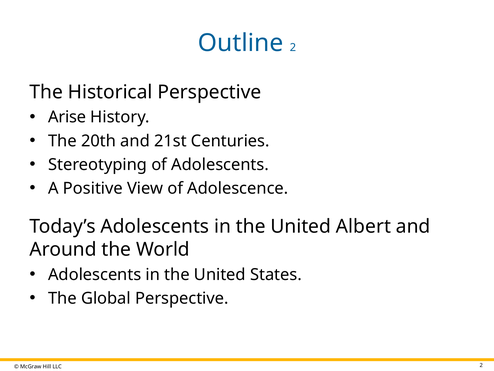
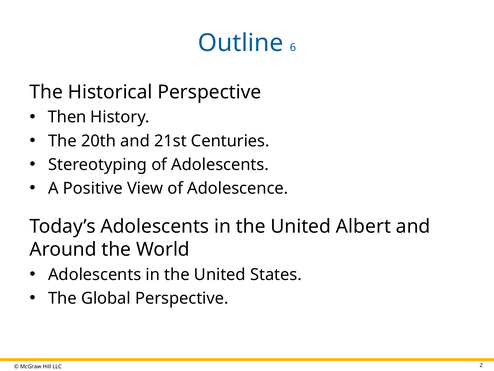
Outline 2: 2 -> 6 (293, 47)
Arise: Arise -> Then (67, 117)
